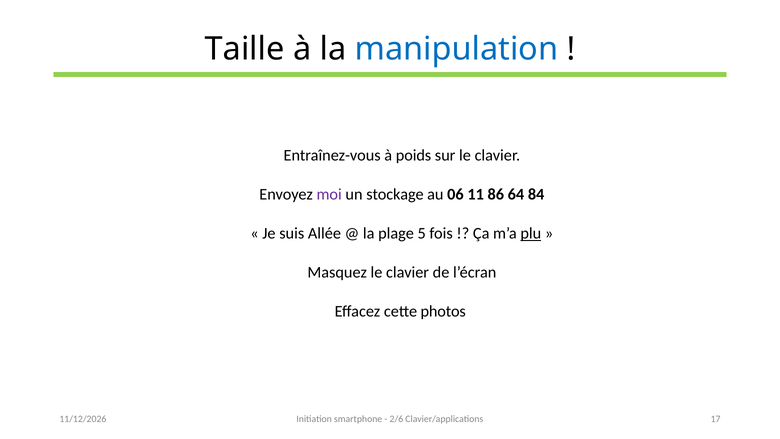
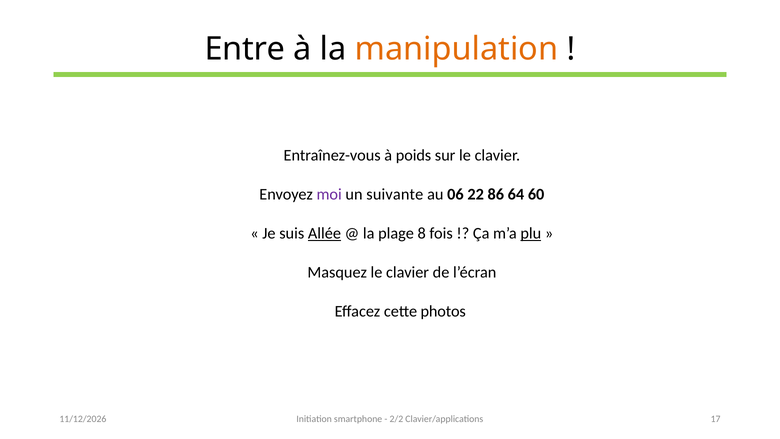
Taille: Taille -> Entre (245, 49)
manipulation colour: blue -> orange (456, 49)
stockage: stockage -> suivante (395, 194)
11: 11 -> 22 (476, 194)
84: 84 -> 60 (536, 194)
Allée underline: none -> present (324, 233)
5: 5 -> 8 (422, 233)
2/6: 2/6 -> 2/2 (396, 419)
